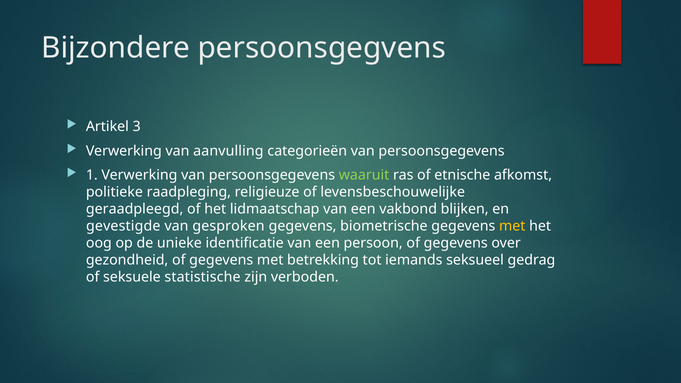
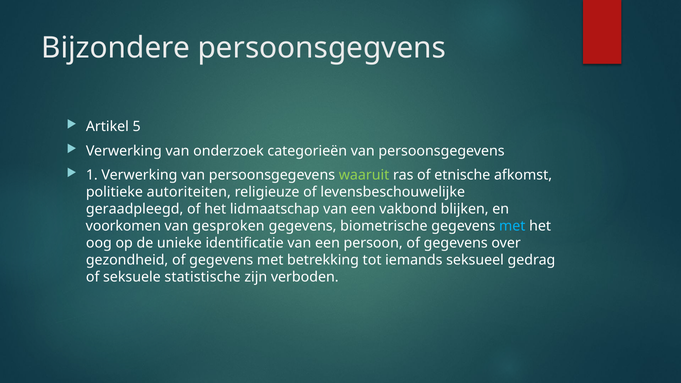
3: 3 -> 5 (137, 127)
aanvulling: aanvulling -> onderzoek (228, 151)
raadpleging: raadpleging -> autoriteiten (189, 192)
gevestigde: gevestigde -> voorkomen (123, 226)
met colour: yellow -> light blue (512, 226)
